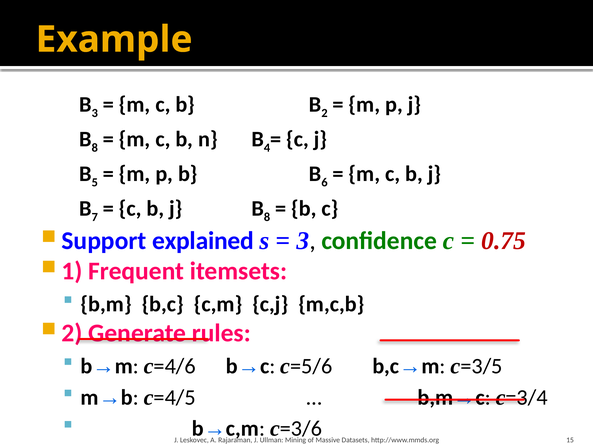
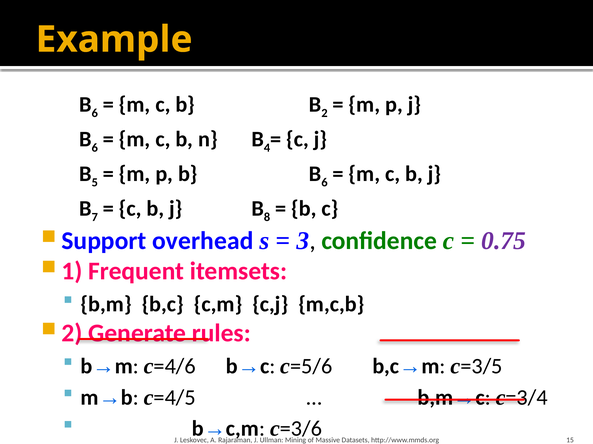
3: 3 -> 6 (95, 113)
8: 8 -> 6 (95, 148)
explained: explained -> overhead (203, 241)
0.75 colour: red -> purple (504, 241)
